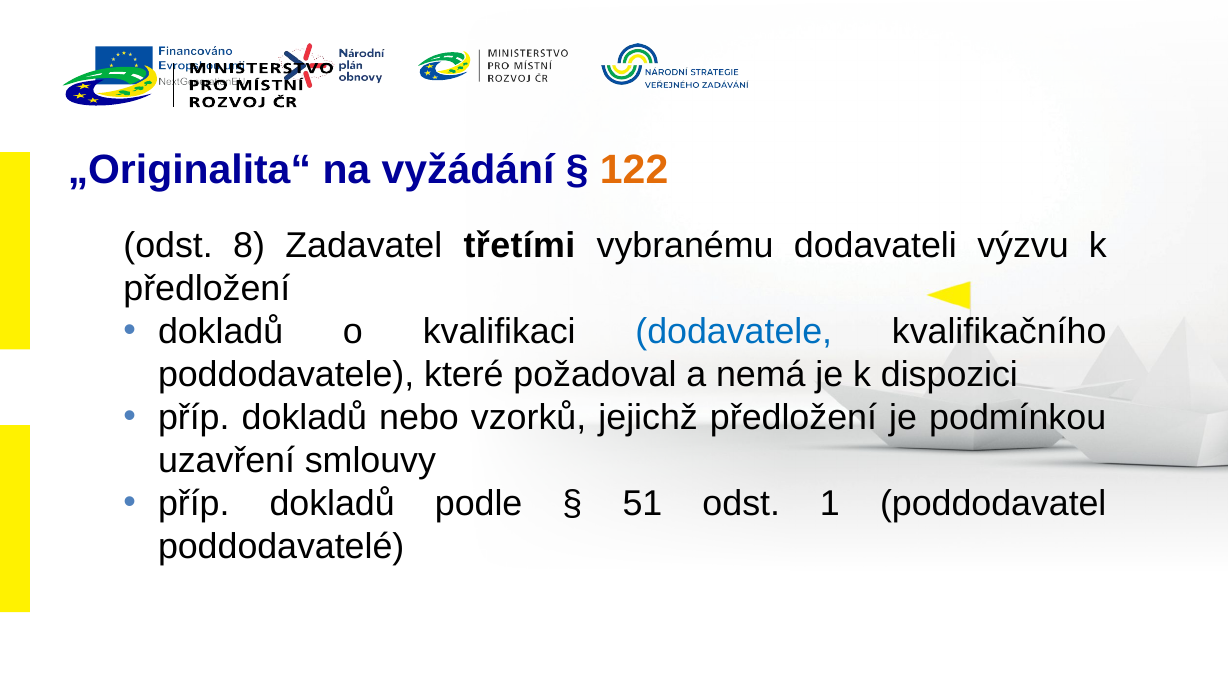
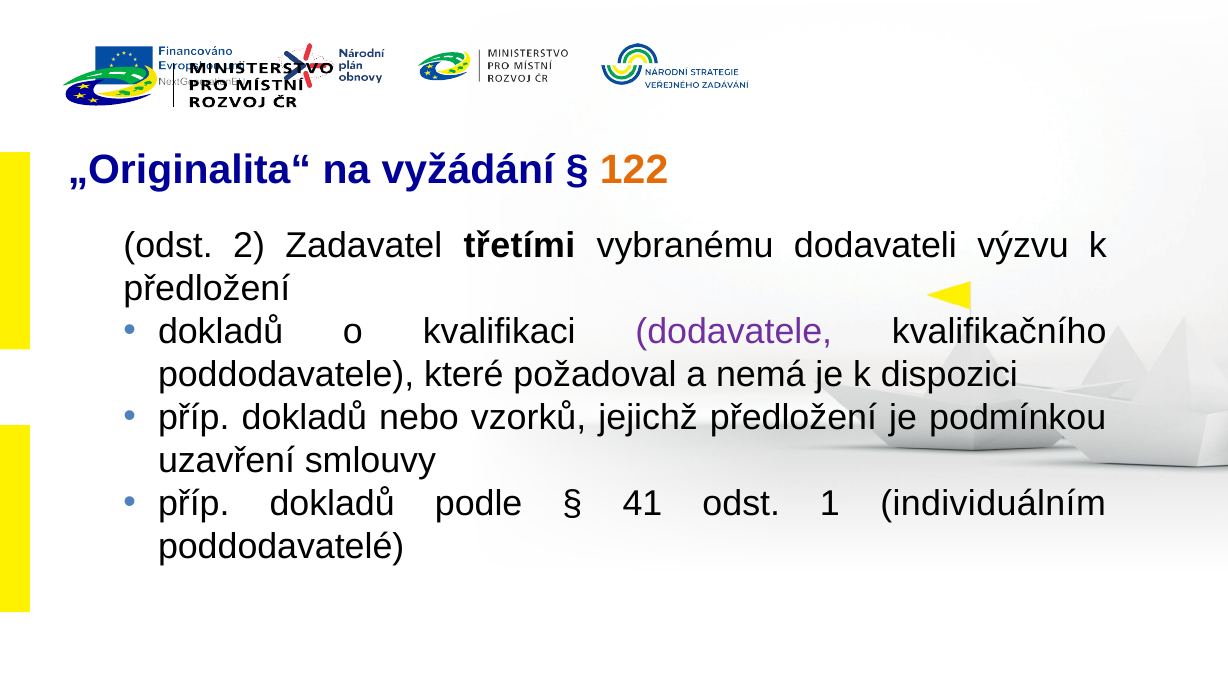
8: 8 -> 2 (249, 246)
dodavatele colour: blue -> purple (734, 332)
51: 51 -> 41 (643, 503)
poddodavatel: poddodavatel -> individuálním (993, 503)
